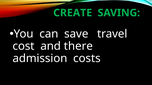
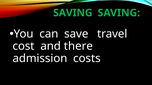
CREATE: CREATE -> SAVING (73, 13)
